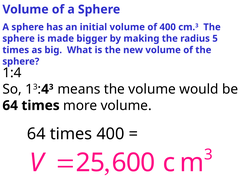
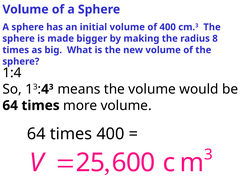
5: 5 -> 8 (215, 38)
